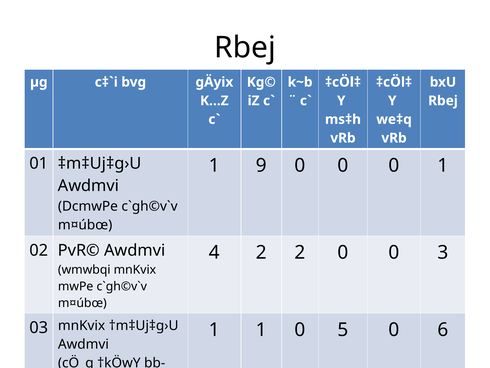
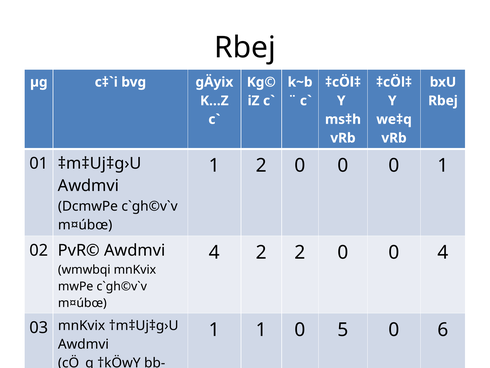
1 9: 9 -> 2 (261, 165)
0 3: 3 -> 4 (443, 252)
